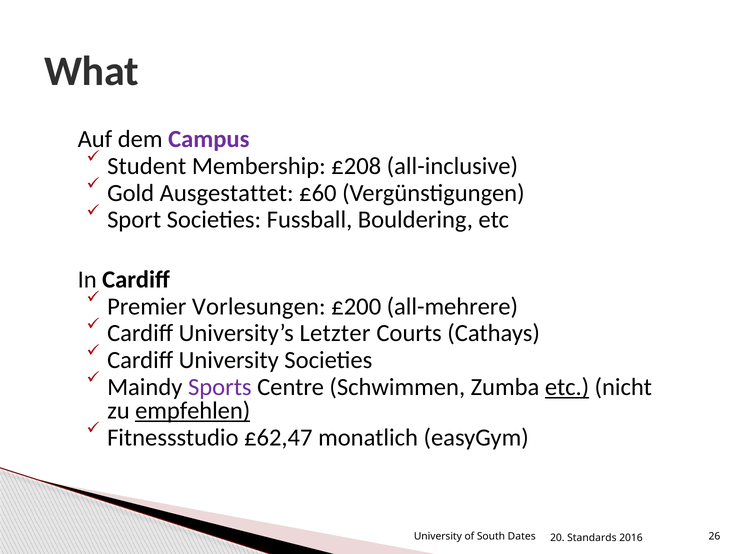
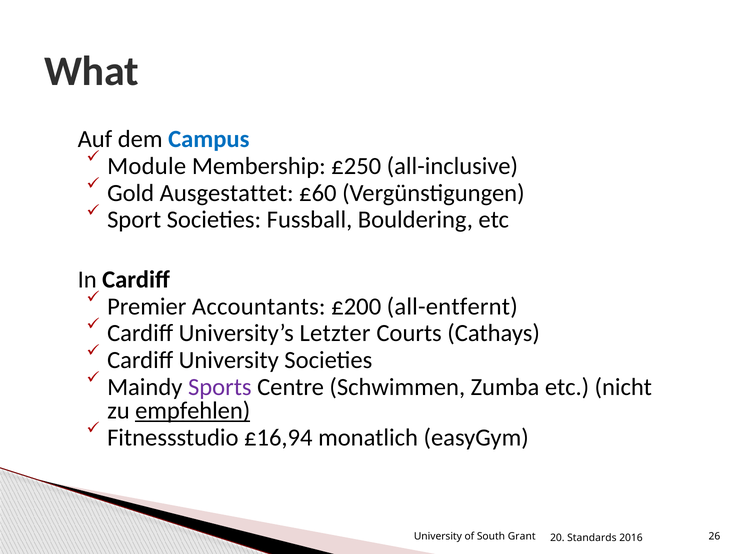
Campus colour: purple -> blue (209, 139)
Student: Student -> Module (147, 166)
£208: £208 -> £250 (356, 166)
Vorlesungen: Vorlesungen -> Accountants (259, 306)
all-mehrere: all-mehrere -> all-entfernt (452, 306)
etc underline: present -> none (567, 387)
£62,47: £62,47 -> £16,94 (278, 437)
Dates: Dates -> Grant (522, 536)
